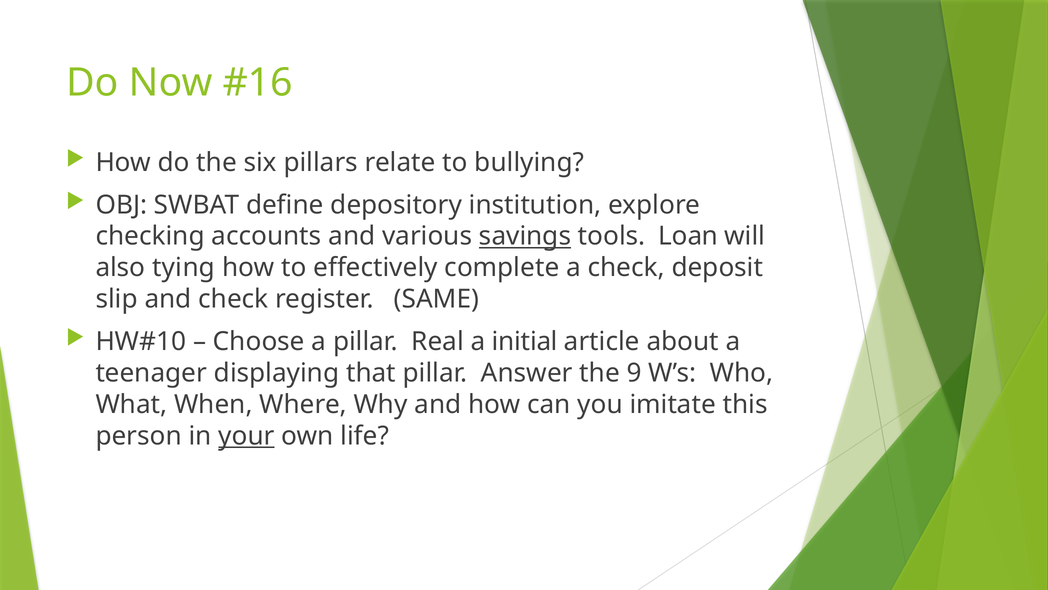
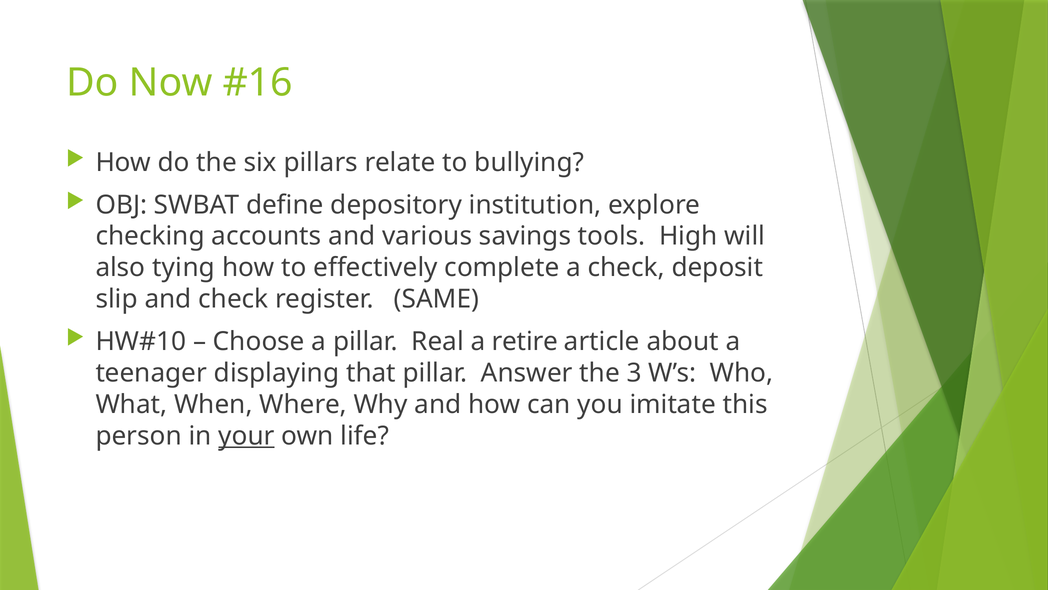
savings underline: present -> none (525, 236)
Loan: Loan -> High (688, 236)
initial: initial -> retire (525, 341)
9: 9 -> 3 (634, 373)
